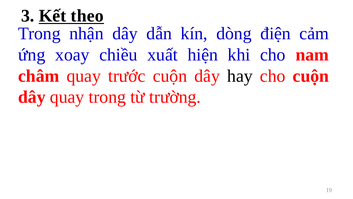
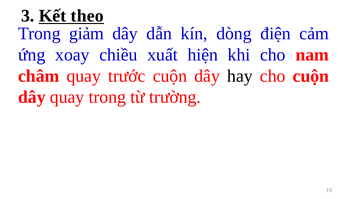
nhận: nhận -> giảm (87, 33)
